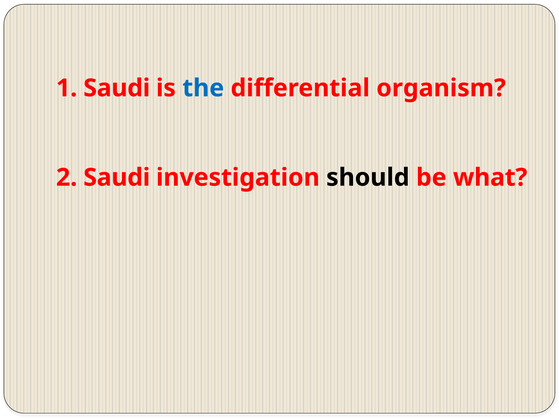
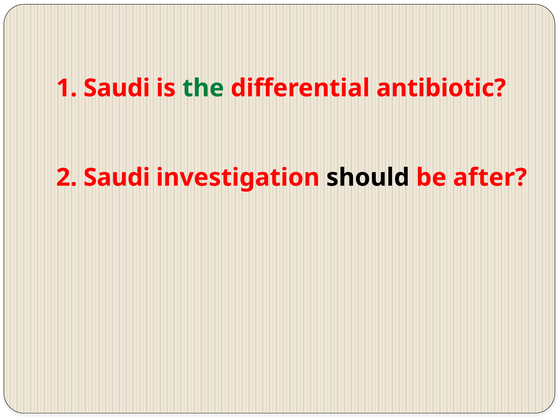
the colour: blue -> green (203, 88)
organism: organism -> antibiotic (441, 88)
what: what -> after (490, 178)
